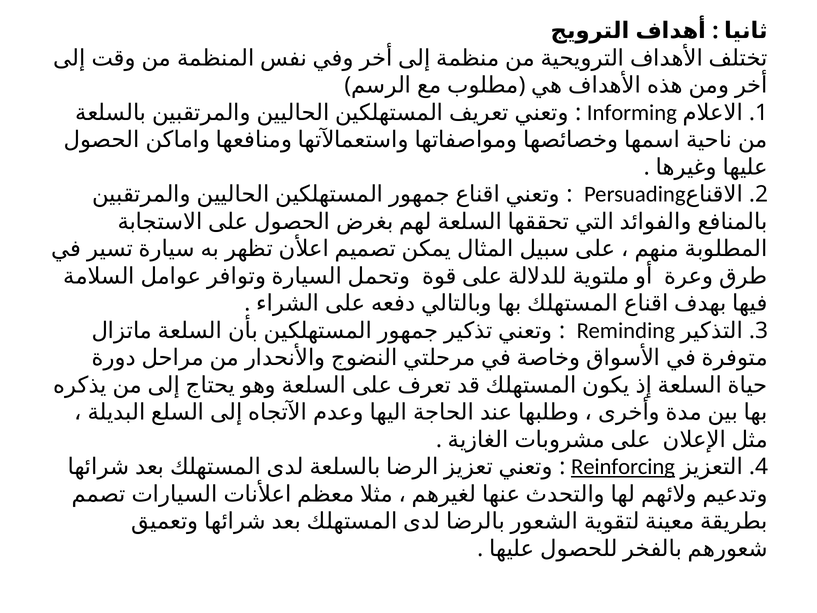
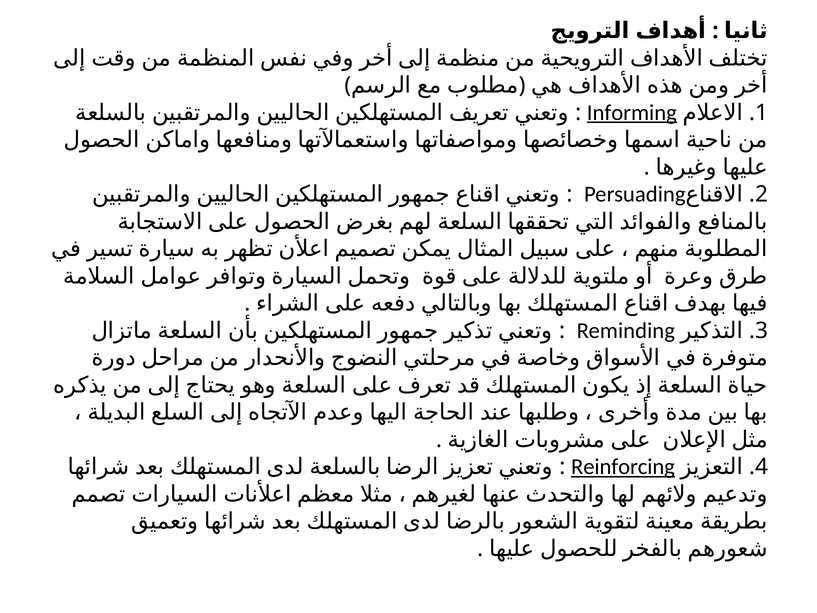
Informing underline: none -> present (632, 112)
